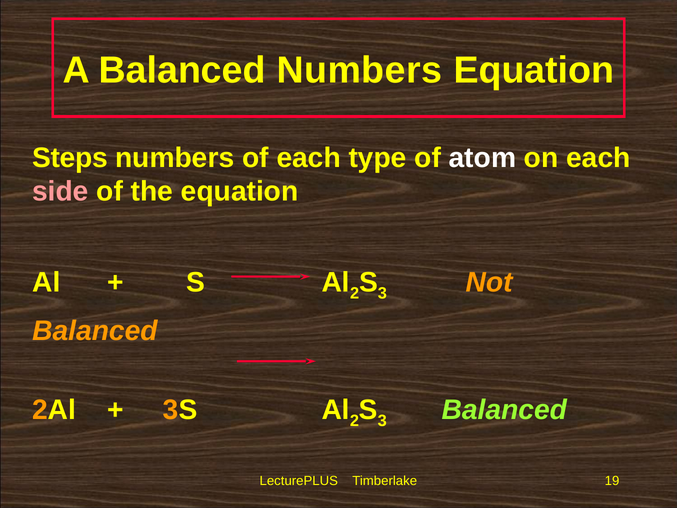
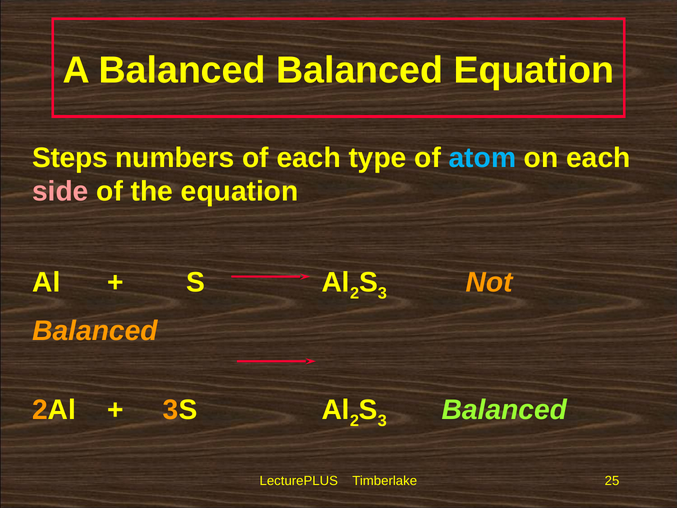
Balanced Numbers: Numbers -> Balanced (360, 70)
atom colour: white -> light blue (482, 158)
19: 19 -> 25 (612, 480)
